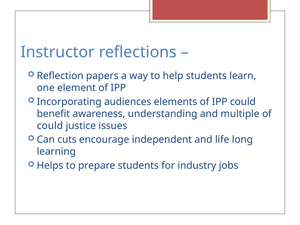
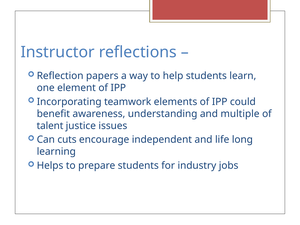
audiences: audiences -> teamwork (128, 102)
could: could -> talent (50, 126)
